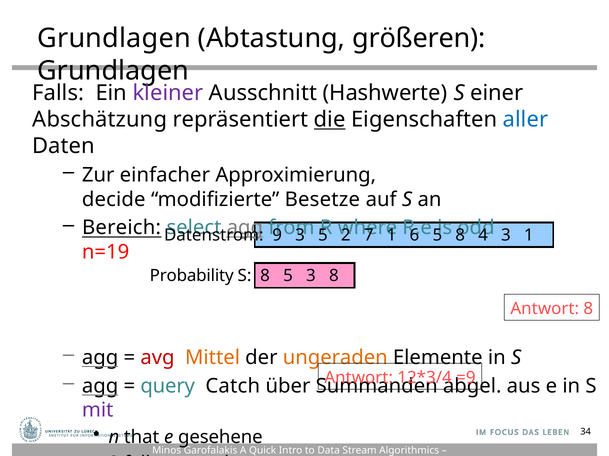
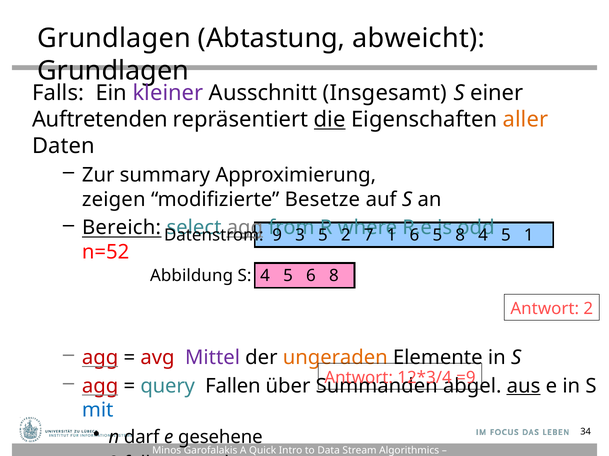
größeren: größeren -> abweicht (419, 39)
Hashwerte: Hashwerte -> Insgesamt (385, 93)
Abschätzung: Abschätzung -> Auftretenden (100, 120)
aller colour: blue -> orange (525, 120)
einfacher: einfacher -> summary (165, 175)
decide: decide -> zeigen (114, 200)
3: 3 -> 5 (506, 236)
n=19: n=19 -> n=52 (106, 253)
Probability: Probability -> Abbildung (192, 276)
S 8: 8 -> 4 (265, 276)
5 3: 3 -> 6 (311, 276)
Antwort 8: 8 -> 2 (588, 309)
agg colour: black -> red (100, 358)
Mittel colour: orange -> purple (213, 358)
agg colour: black -> red (100, 386)
Catch: Catch -> Fallen (233, 386)
aus underline: none -> present (524, 386)
mit colour: purple -> blue (98, 411)
that: that -> darf (142, 438)
